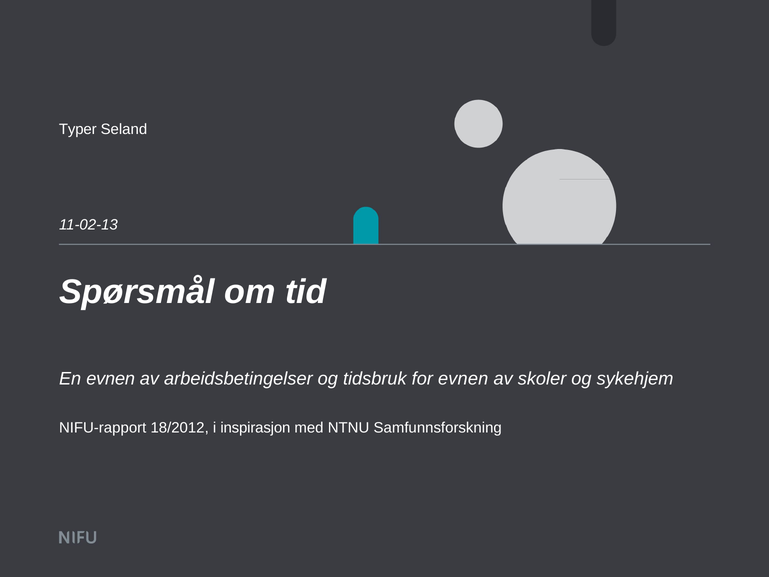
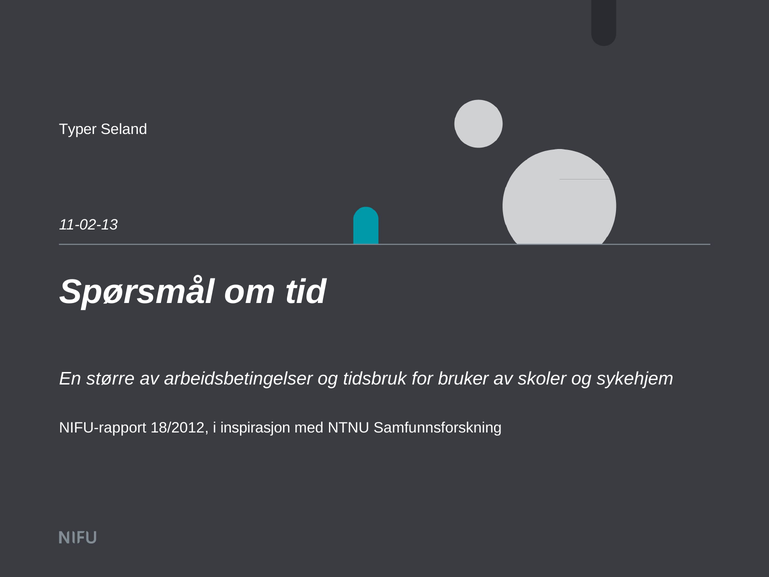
En evnen: evnen -> større (110, 379)
for evnen: evnen -> bruker (463, 379)
